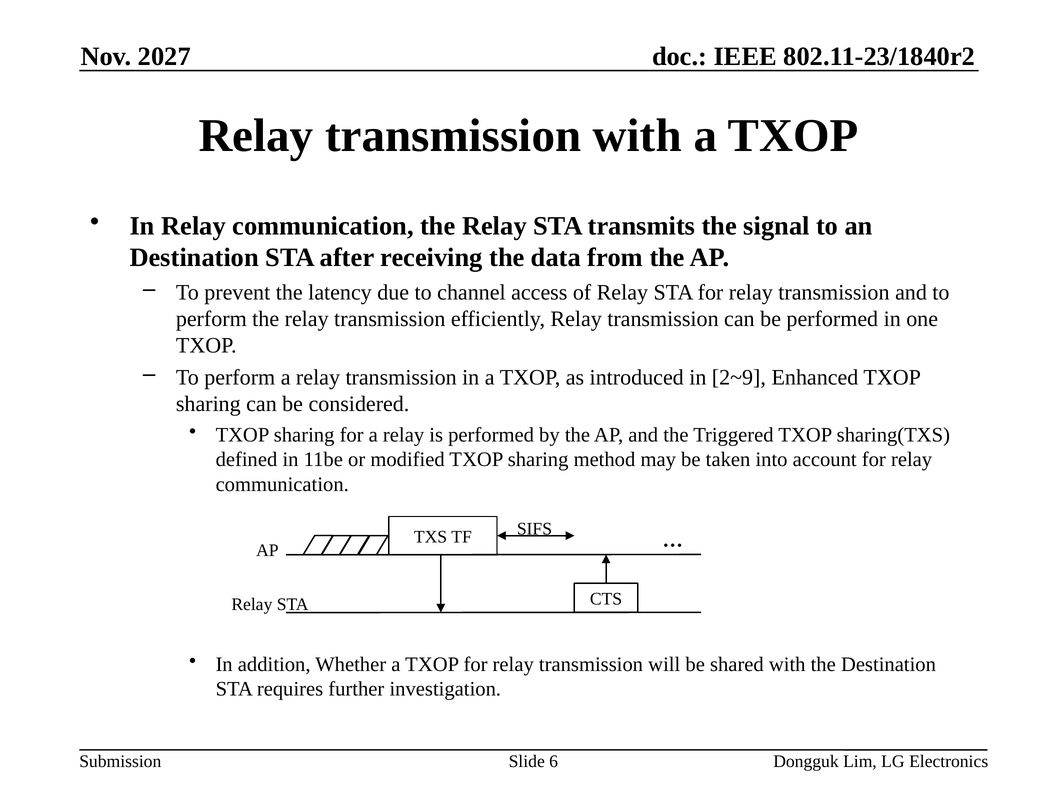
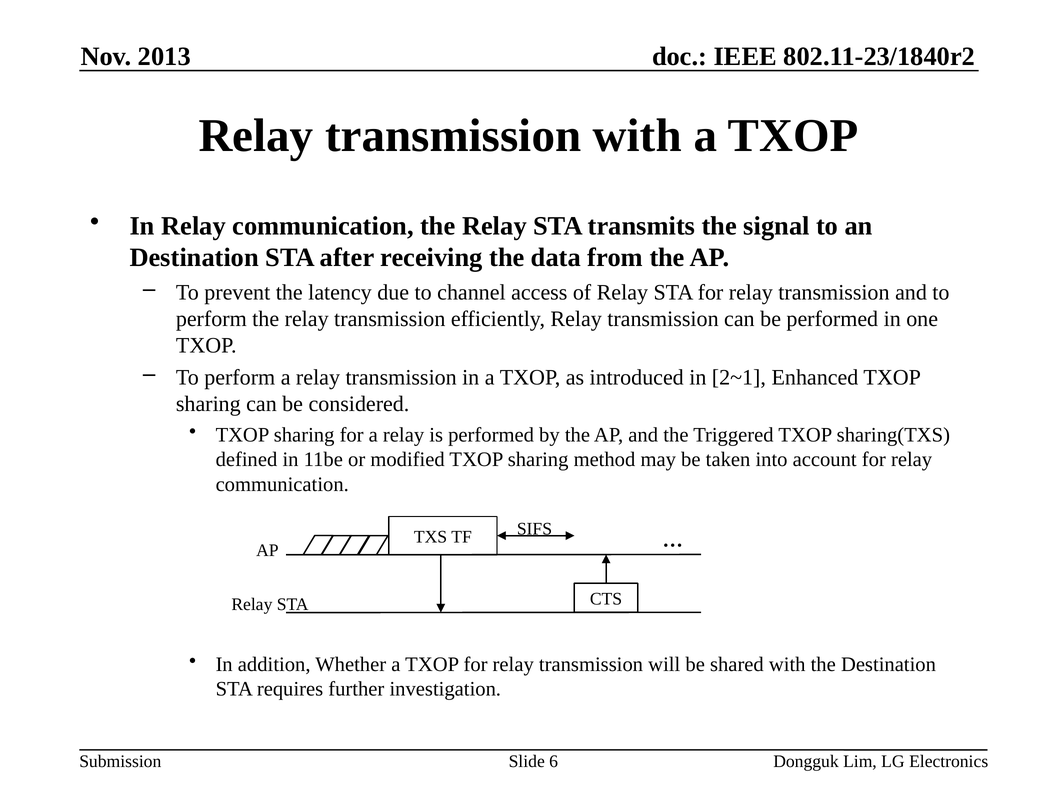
2027: 2027 -> 2013 (164, 56)
2~9: 2~9 -> 2~1 (739, 377)
